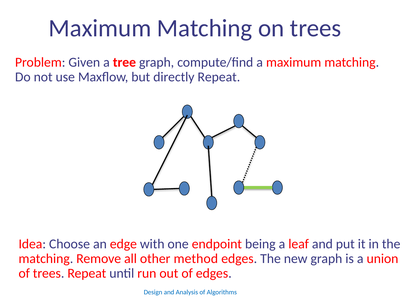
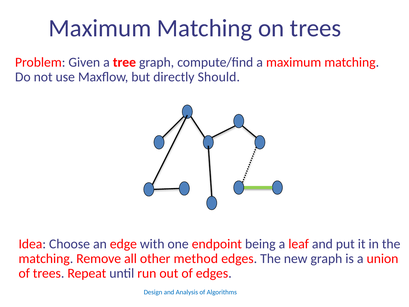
directly Repeat: Repeat -> Should (219, 77)
